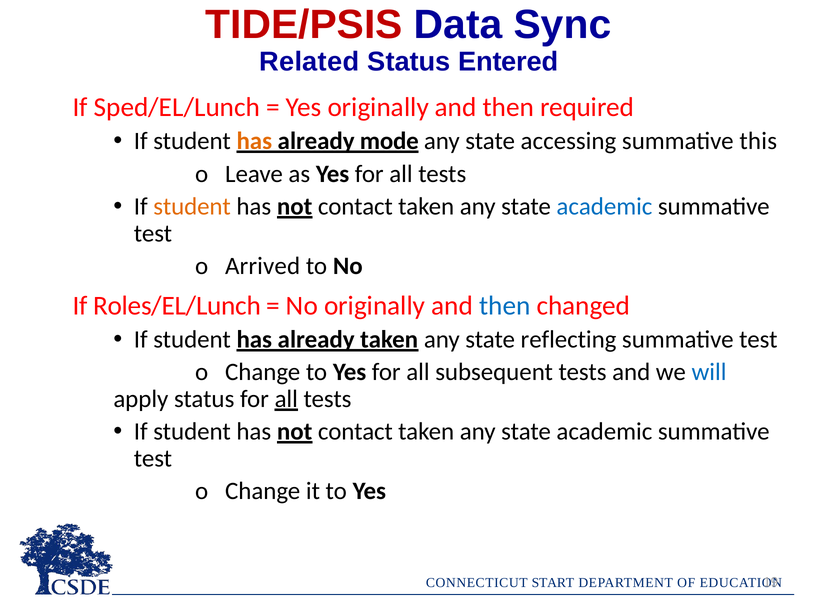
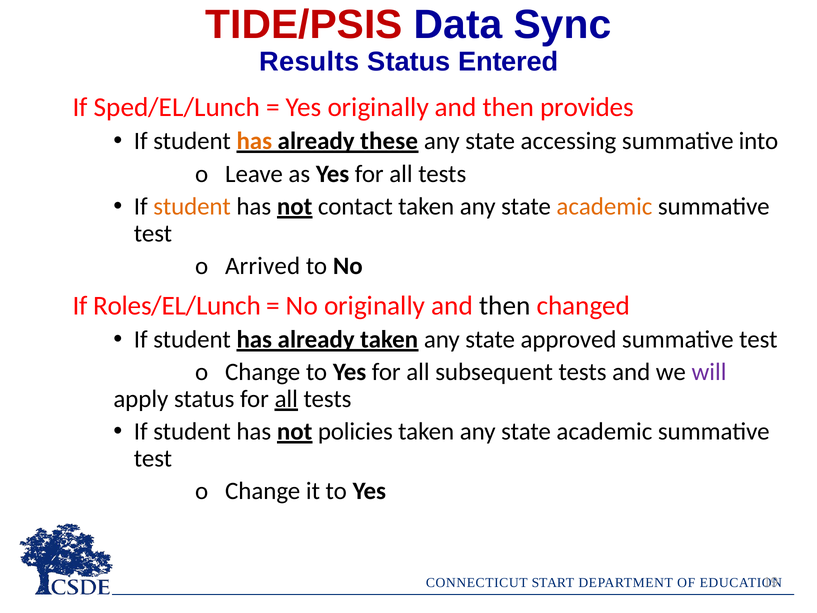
Related: Related -> Results (309, 62)
required: required -> provides (587, 107)
mode: mode -> these (389, 141)
this: this -> into (758, 141)
academic colour: blue -> orange (604, 206)
then colour: blue -> black (505, 305)
reflecting: reflecting -> approved (569, 339)
will colour: blue -> purple (709, 372)
contact: contact -> policies (355, 431)
